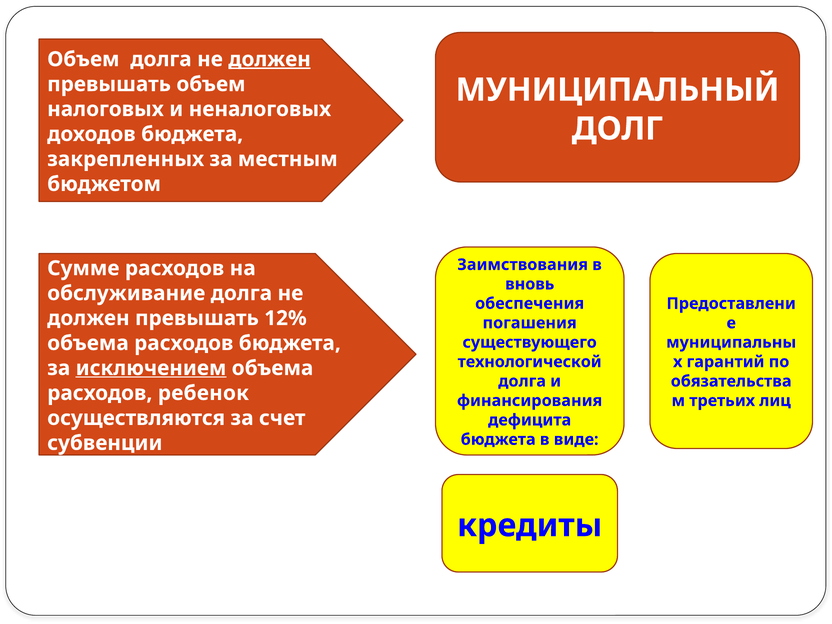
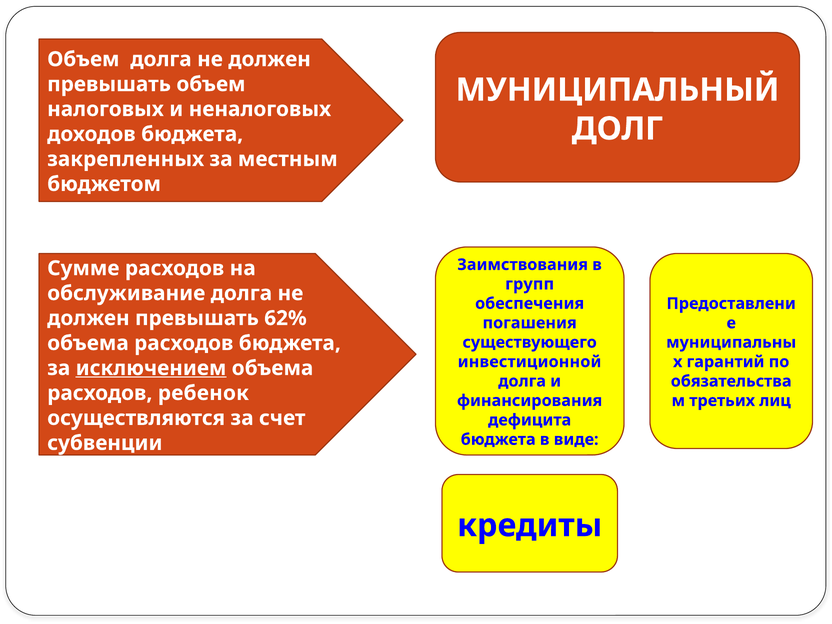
должен underline: present -> none (270, 59)
вновь: вновь -> групп (530, 284)
12%: 12% -> 62% (285, 318)
технологической: технологической -> инвестиционной (530, 362)
